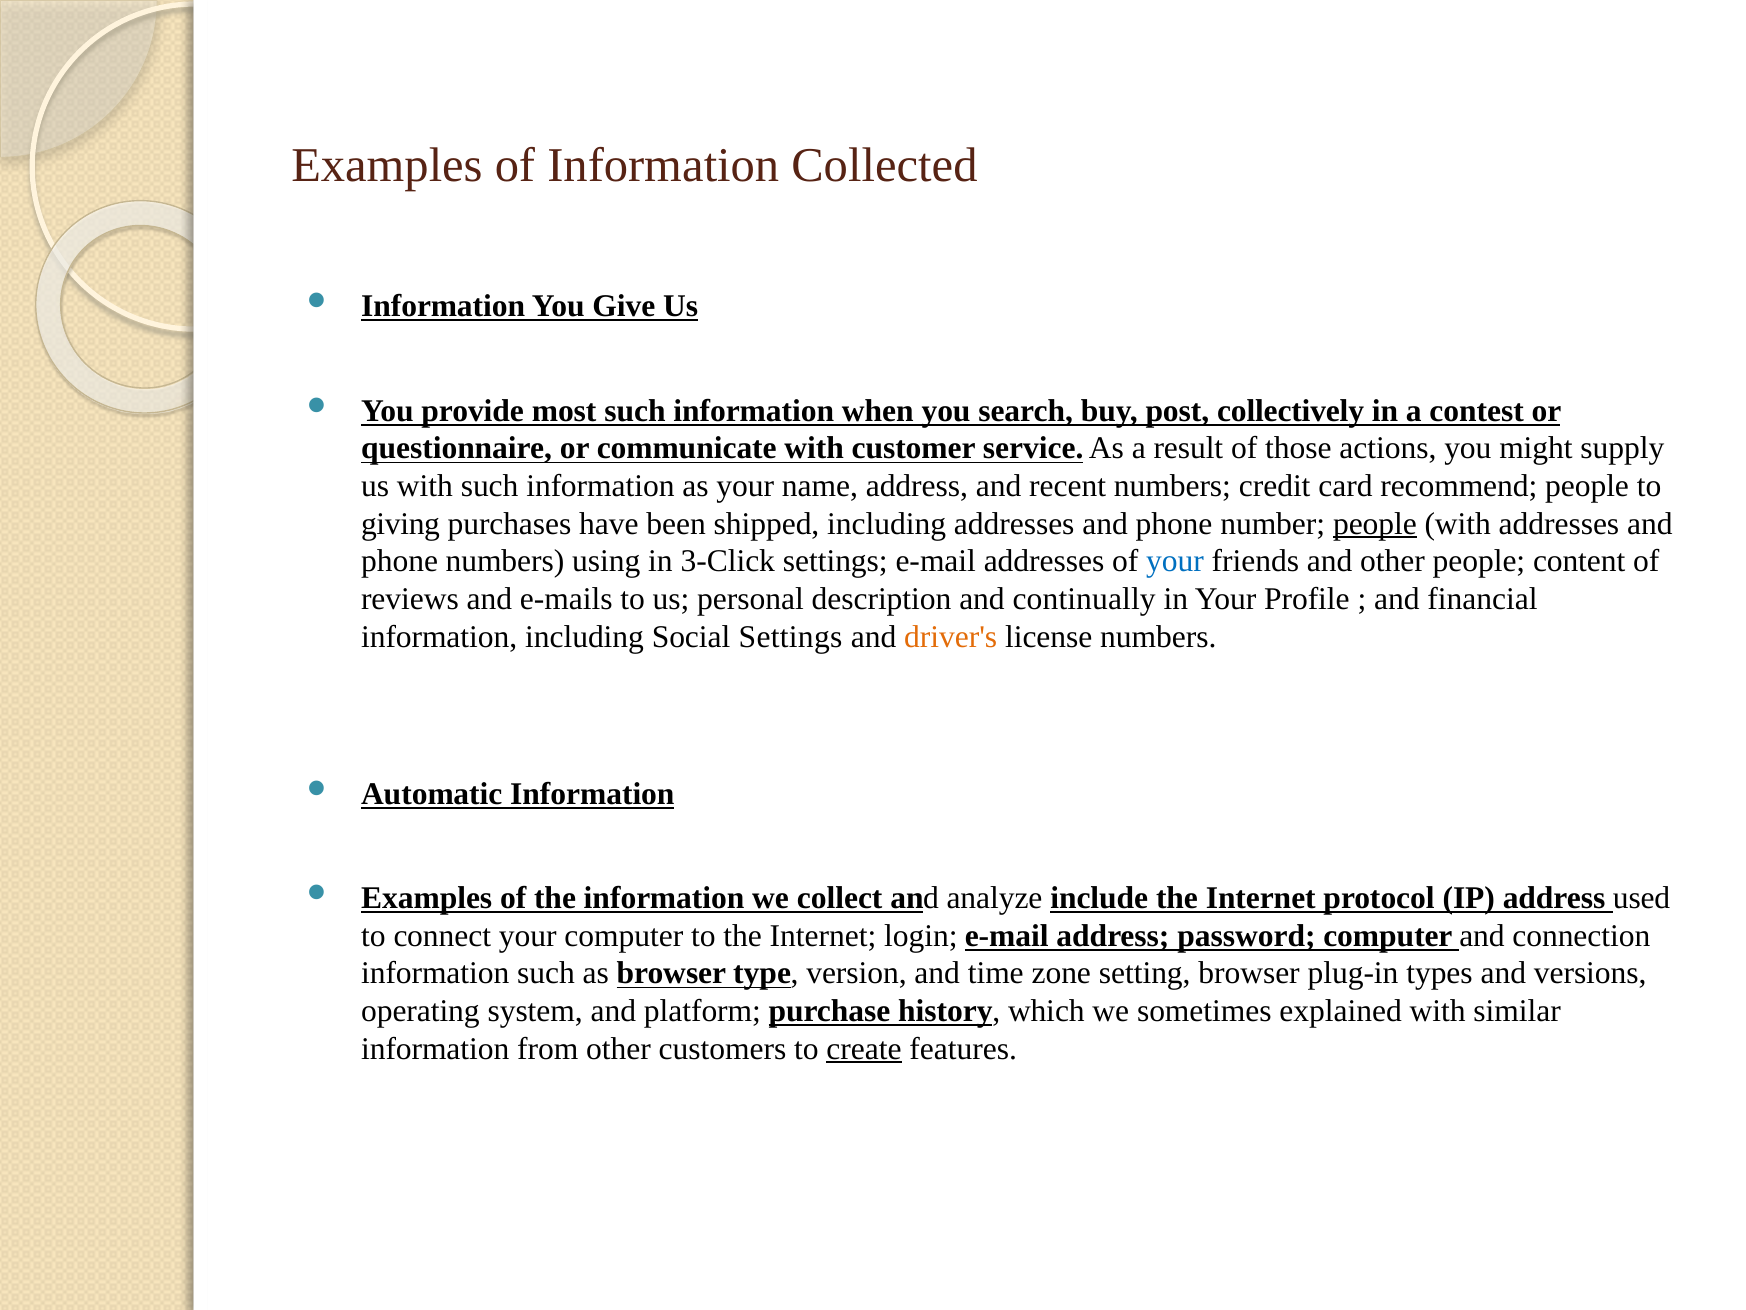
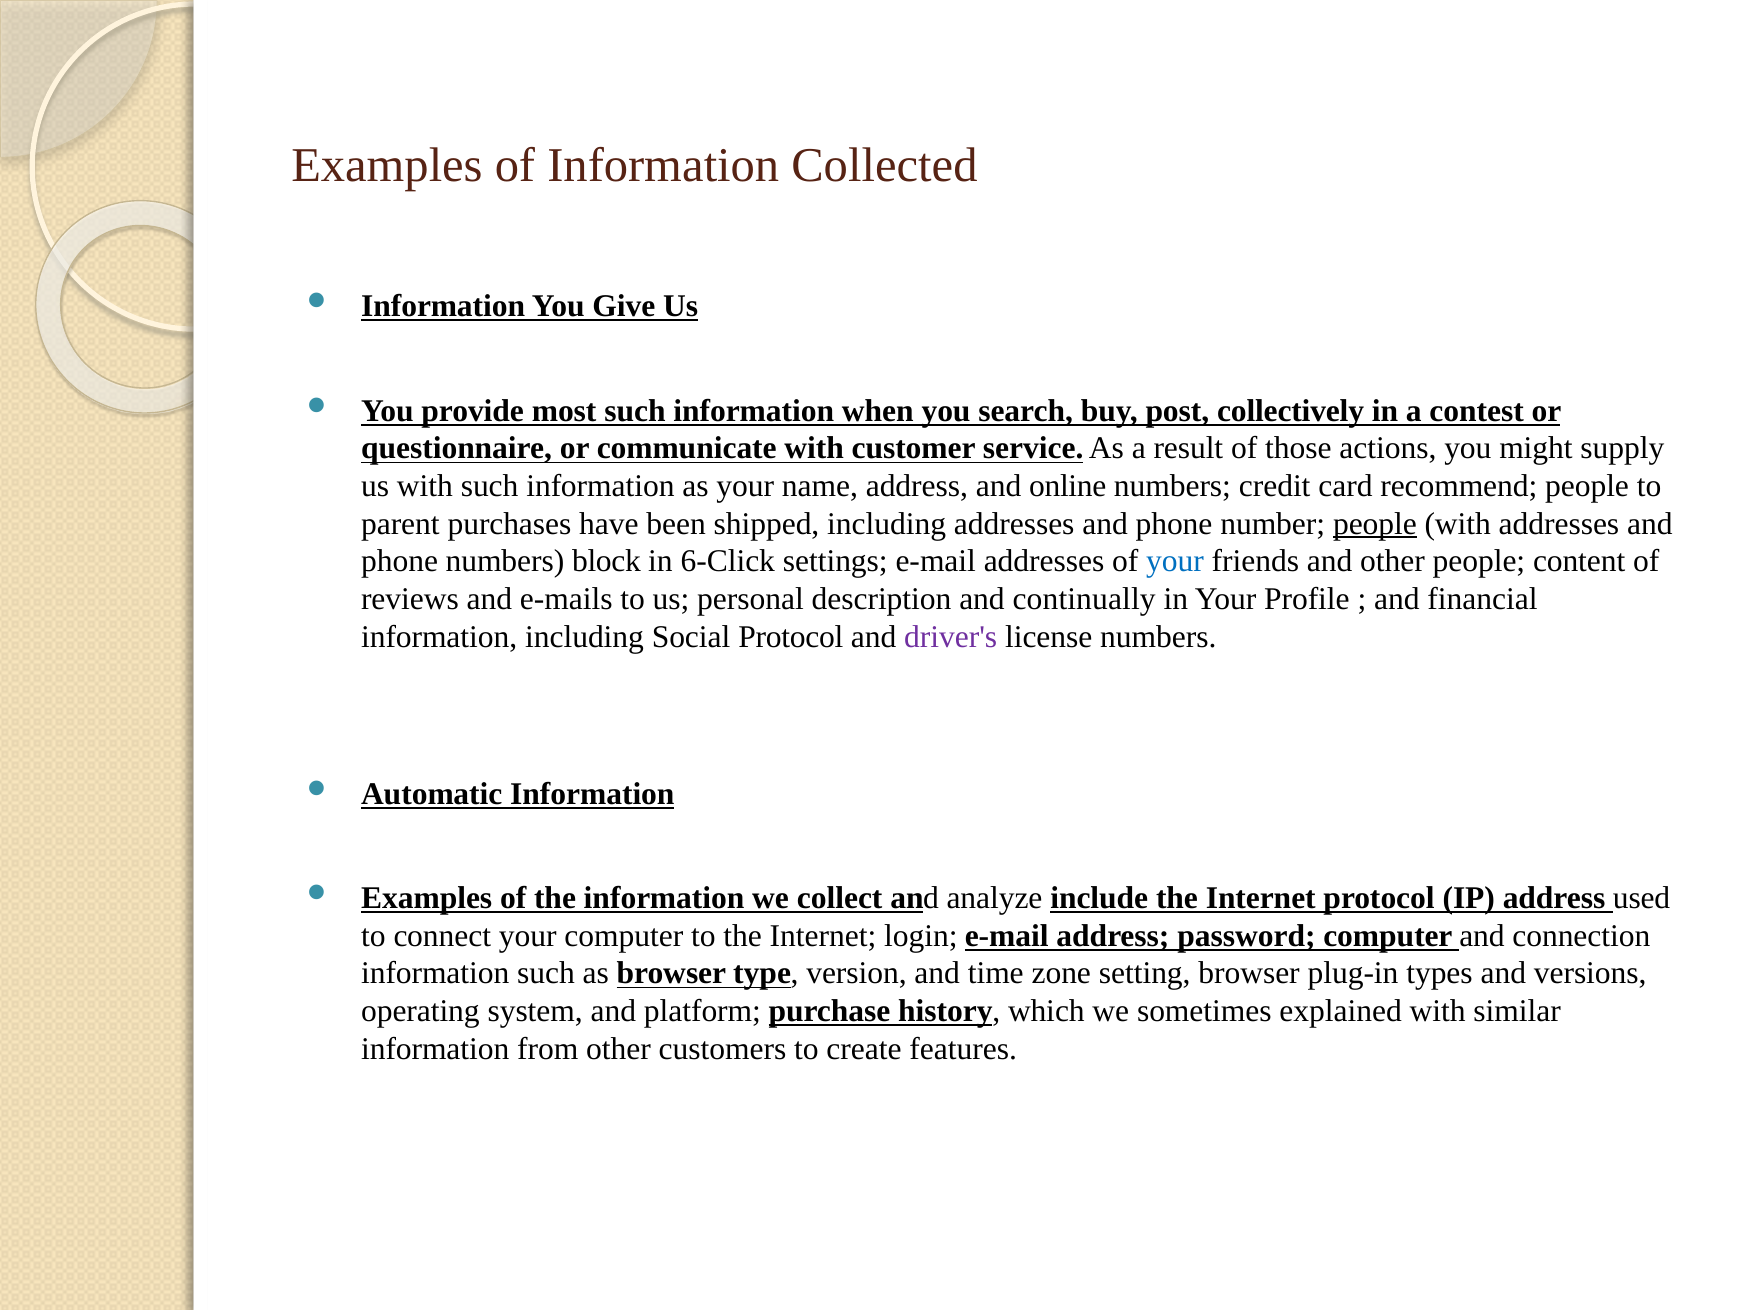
recent: recent -> online (1068, 486)
giving: giving -> parent (400, 524)
using: using -> block (606, 561)
3-Click: 3-Click -> 6-Click (728, 561)
Social Settings: Settings -> Protocol (791, 637)
driver's colour: orange -> purple (951, 637)
create underline: present -> none (864, 1048)
